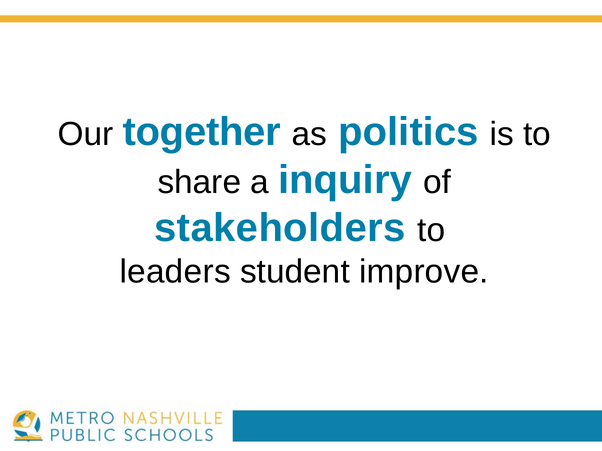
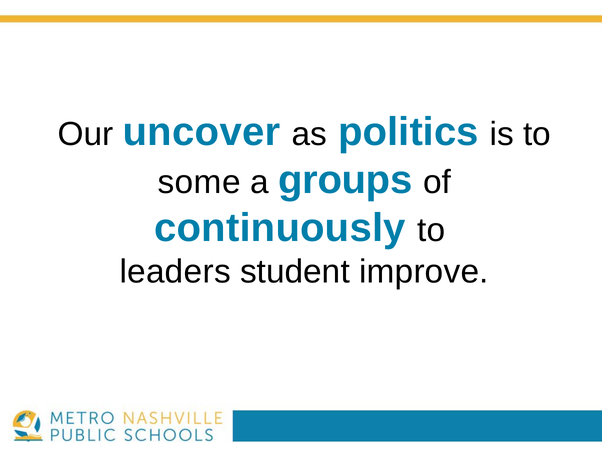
together: together -> uncover (201, 132)
share: share -> some (199, 182)
inquiry: inquiry -> groups (345, 180)
stakeholders: stakeholders -> continuously (280, 228)
